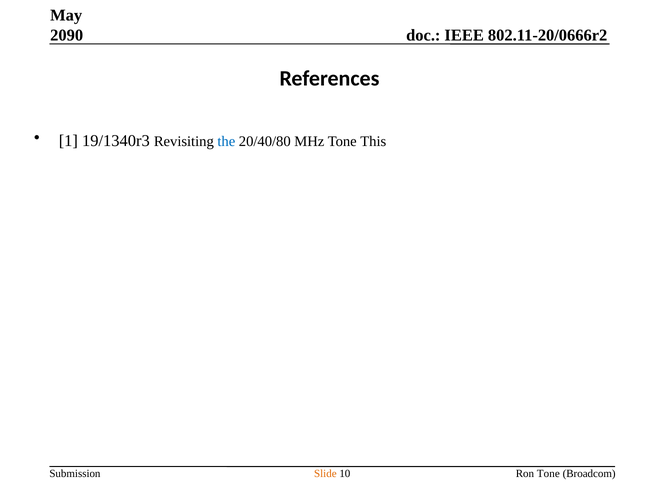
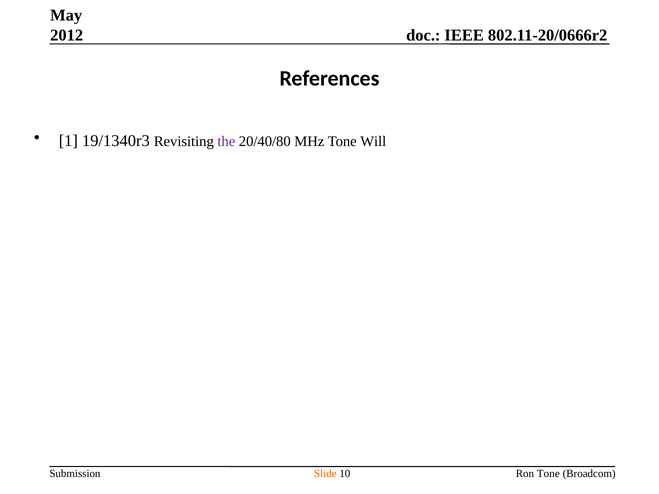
2090: 2090 -> 2012 (67, 35)
the colour: blue -> purple (226, 141)
This: This -> Will (373, 141)
